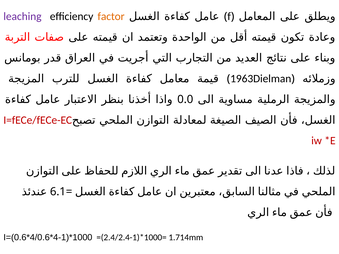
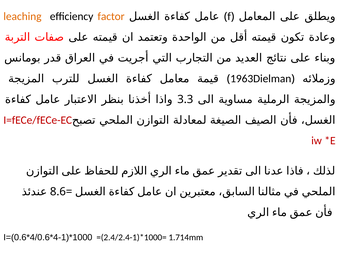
leaching colour: purple -> orange (22, 16)
0.0: 0.0 -> 3.3 (185, 99)
6.1: 6.1 -> 8.6 (58, 192)
